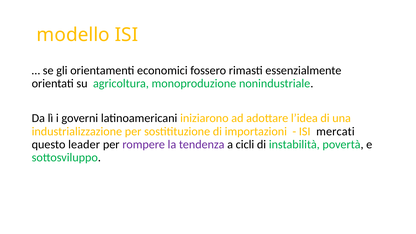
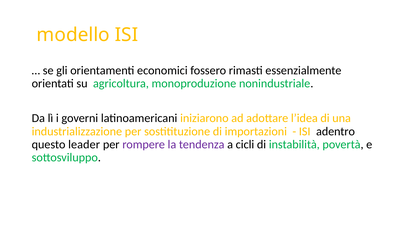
mercati: mercati -> adentro (336, 131)
